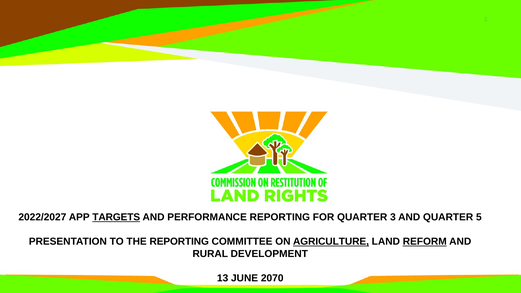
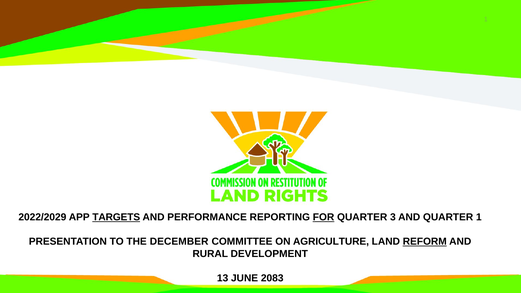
2022/2027: 2022/2027 -> 2022/2029 (42, 217)
FOR underline: none -> present (324, 217)
QUARTER 5: 5 -> 1 (479, 217)
THE REPORTING: REPORTING -> DECEMBER (179, 242)
AGRICULTURE underline: present -> none (331, 242)
2070: 2070 -> 2083 (272, 278)
